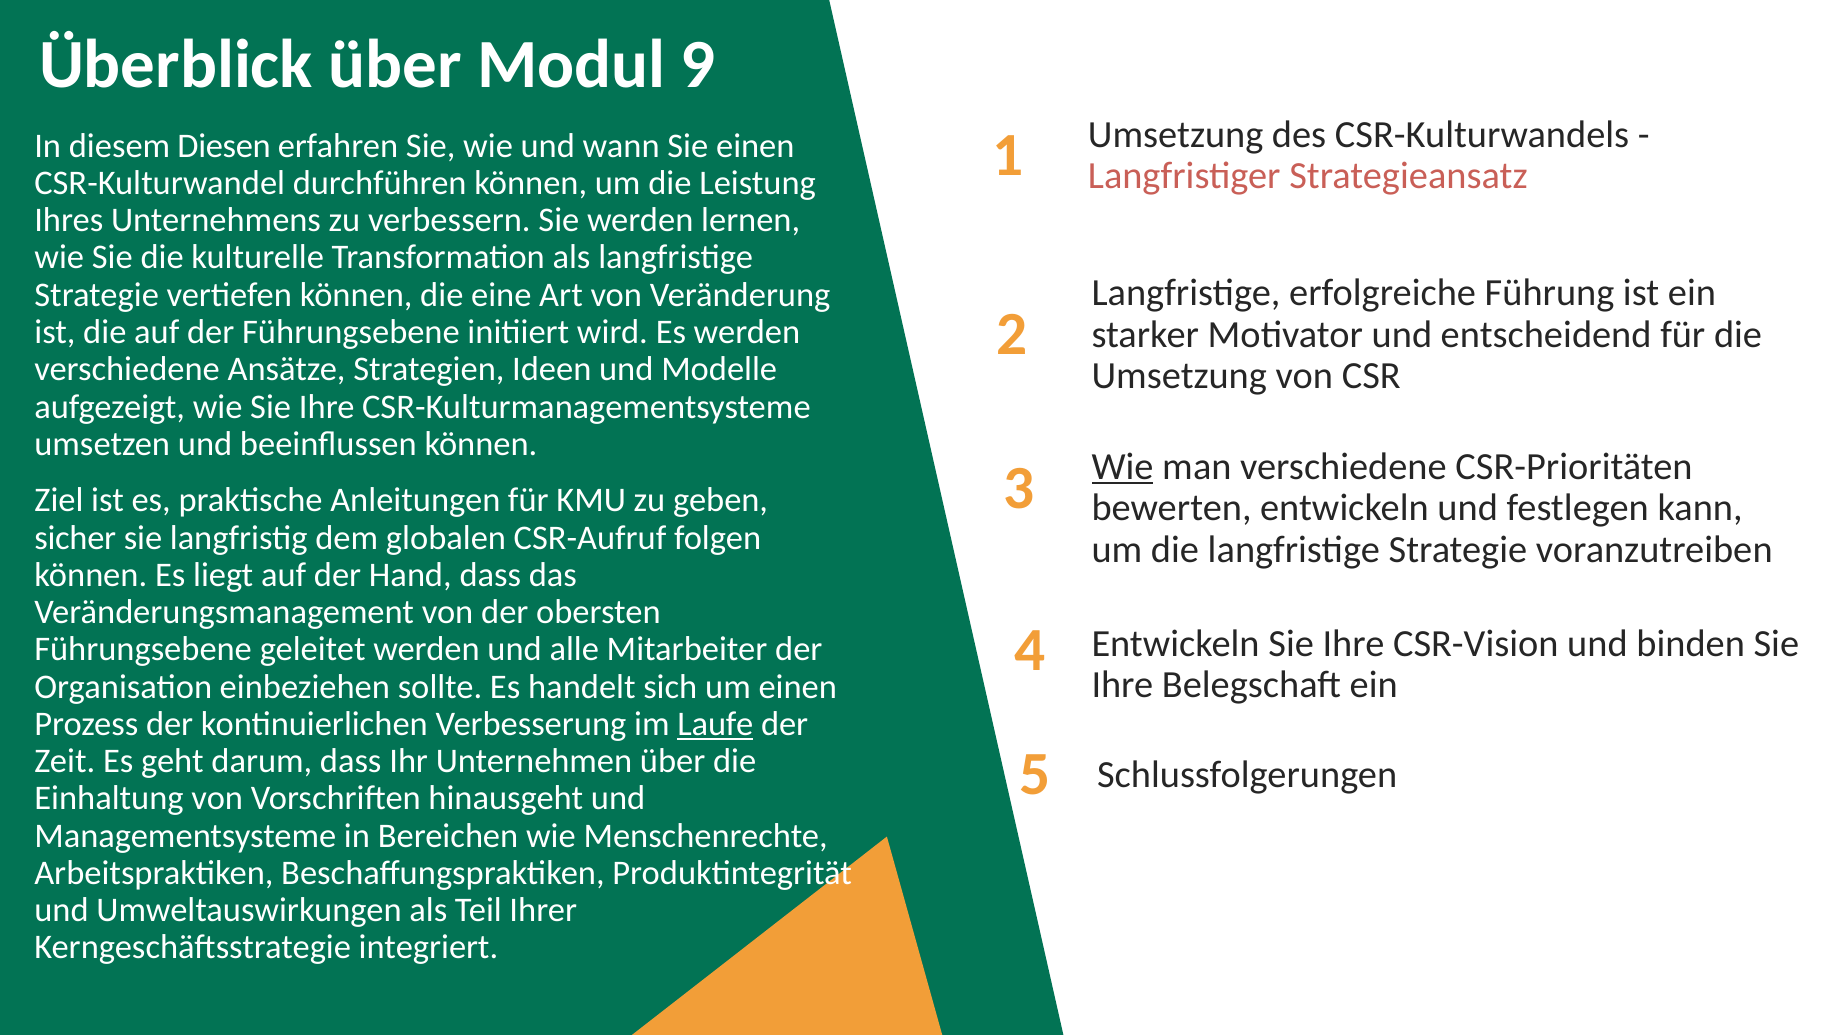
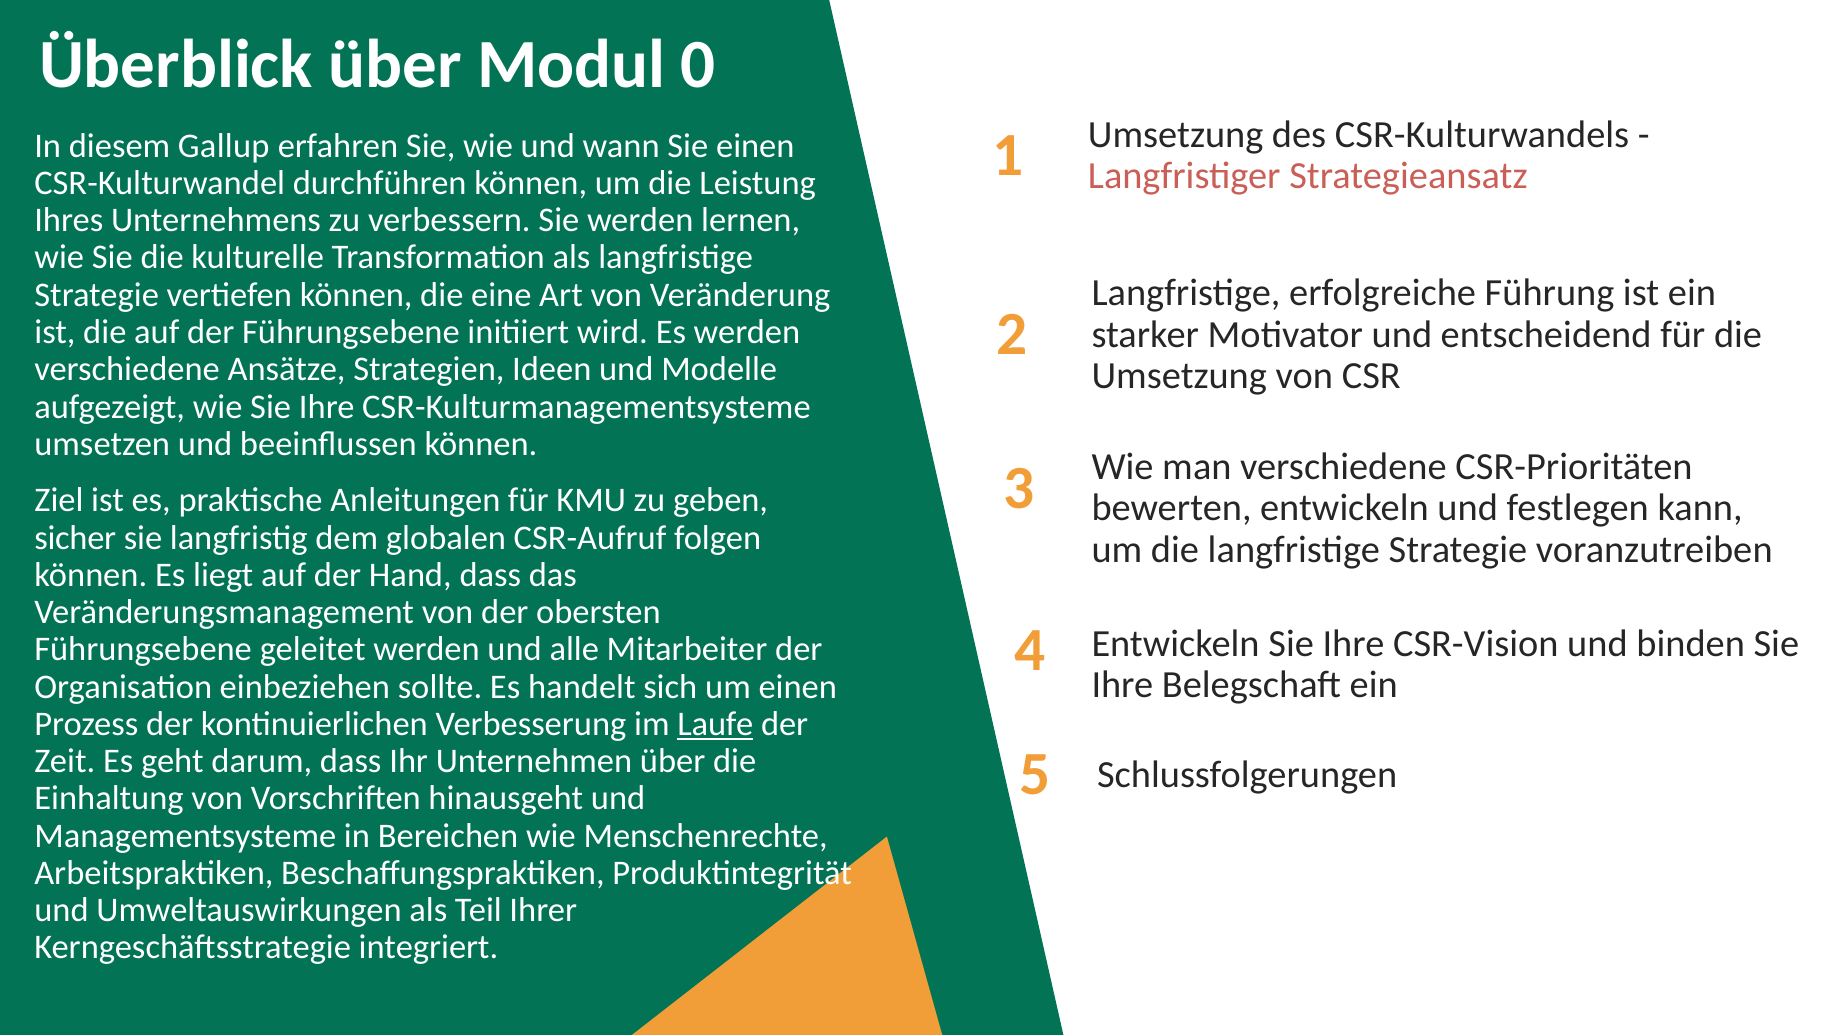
9: 9 -> 0 (698, 65)
Diesen: Diesen -> Gallup (224, 146)
Wie underline: present -> none (1123, 467)
